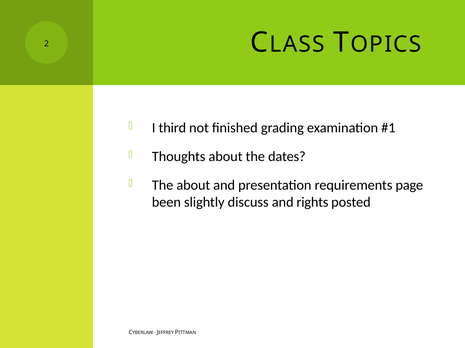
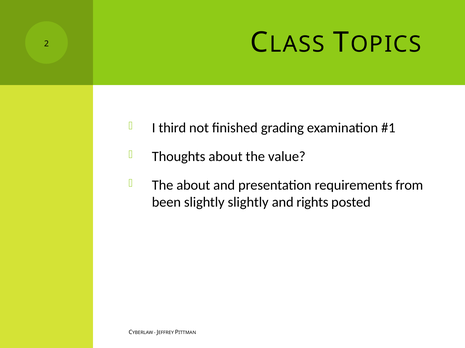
dates: dates -> value (287, 157)
page: page -> from (409, 185)
slightly discuss: discuss -> slightly (248, 202)
